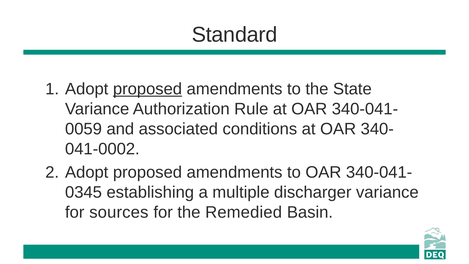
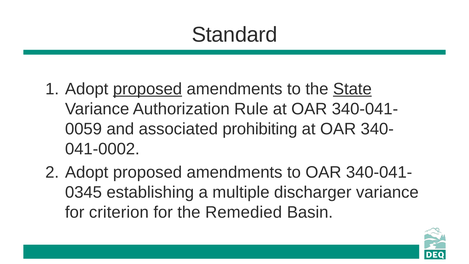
State underline: none -> present (352, 89)
conditions: conditions -> prohibiting (260, 129)
sources: sources -> criterion (119, 212)
